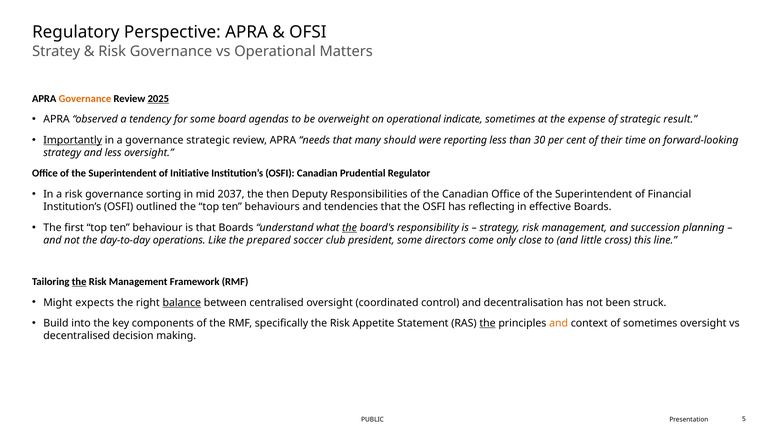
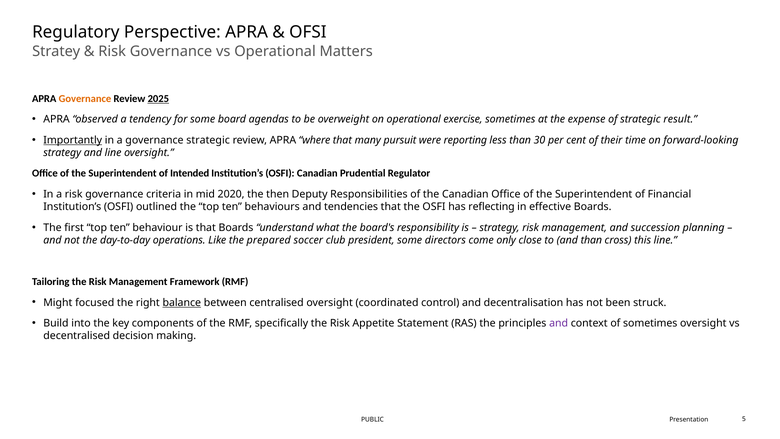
indicate: indicate -> exercise (463, 119)
needs: needs -> where (314, 140)
should: should -> pursuit (400, 140)
and less: less -> line (113, 153)
Initiative: Initiative -> Intended (190, 173)
sorting: sorting -> criteria (164, 194)
2037: 2037 -> 2020 (231, 194)
the underline: present -> none (350, 228)
and little: little -> than (591, 240)
the underline: present -> none (79, 282)
expects: expects -> focused (95, 302)
the underline: present -> none (488, 323)
and colour: orange -> purple (559, 323)
